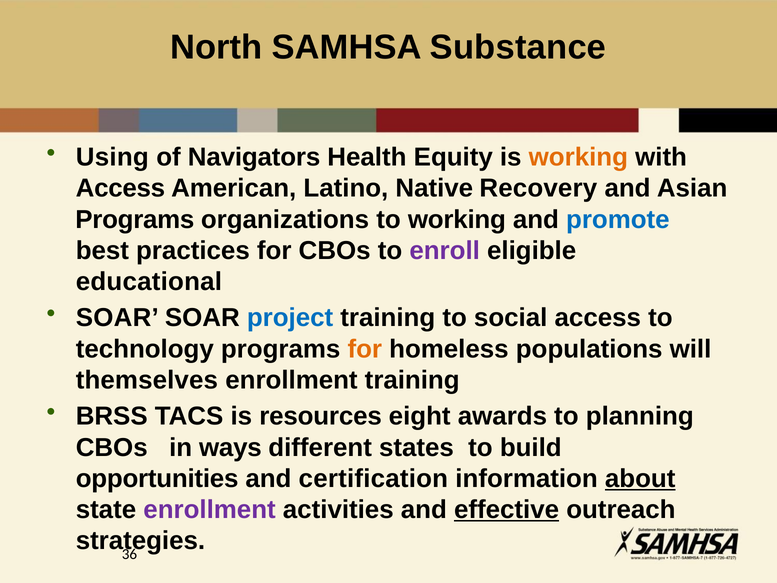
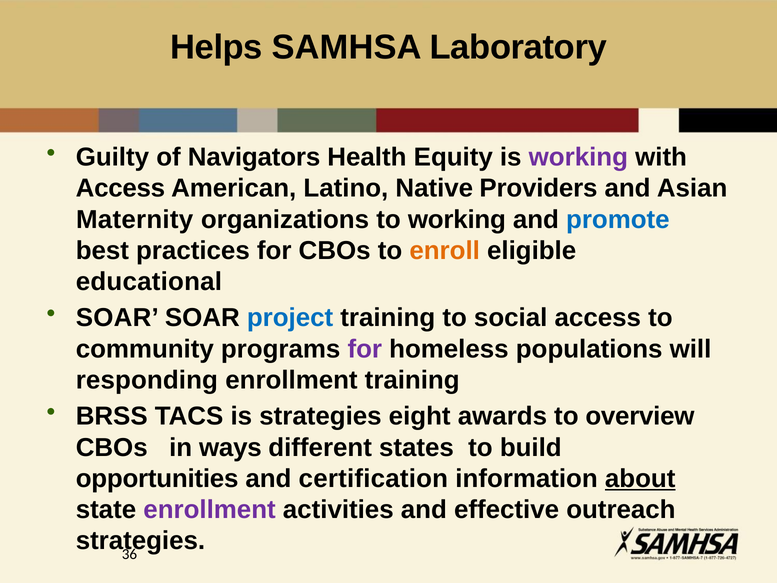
North: North -> Helps (216, 47)
Substance: Substance -> Laboratory (518, 47)
Using: Using -> Guilty (112, 157)
working colour: orange -> purple (578, 157)
Recovery: Recovery -> Providers (538, 188)
Programs: Programs -> Maternity (135, 219)
enroll colour: purple -> orange (445, 250)
technology: technology -> community (145, 349)
for colour: orange -> purple (365, 349)
themselves: themselves -> responding (147, 380)
is resources: resources -> strategies (320, 416)
planning: planning -> overview (640, 416)
effective underline: present -> none (507, 509)
